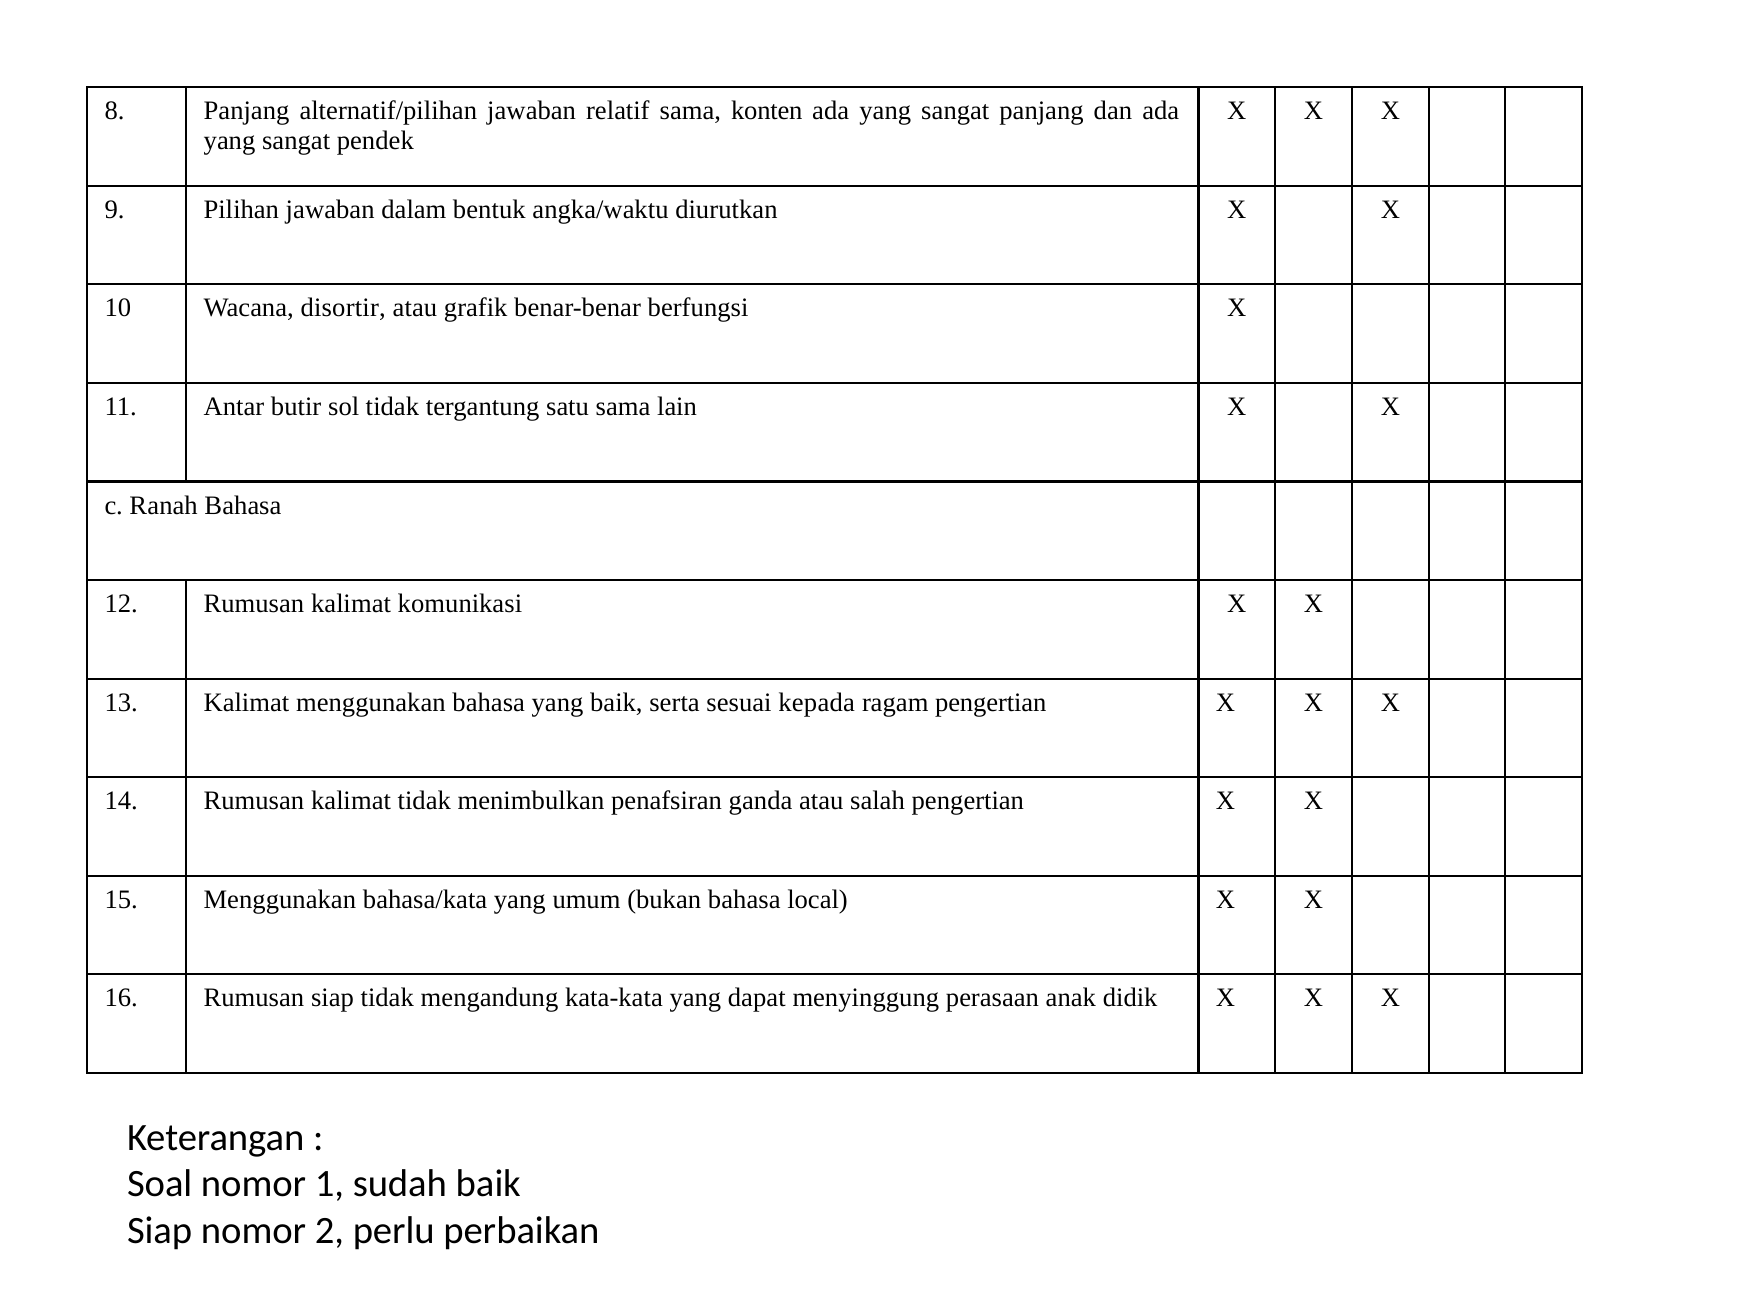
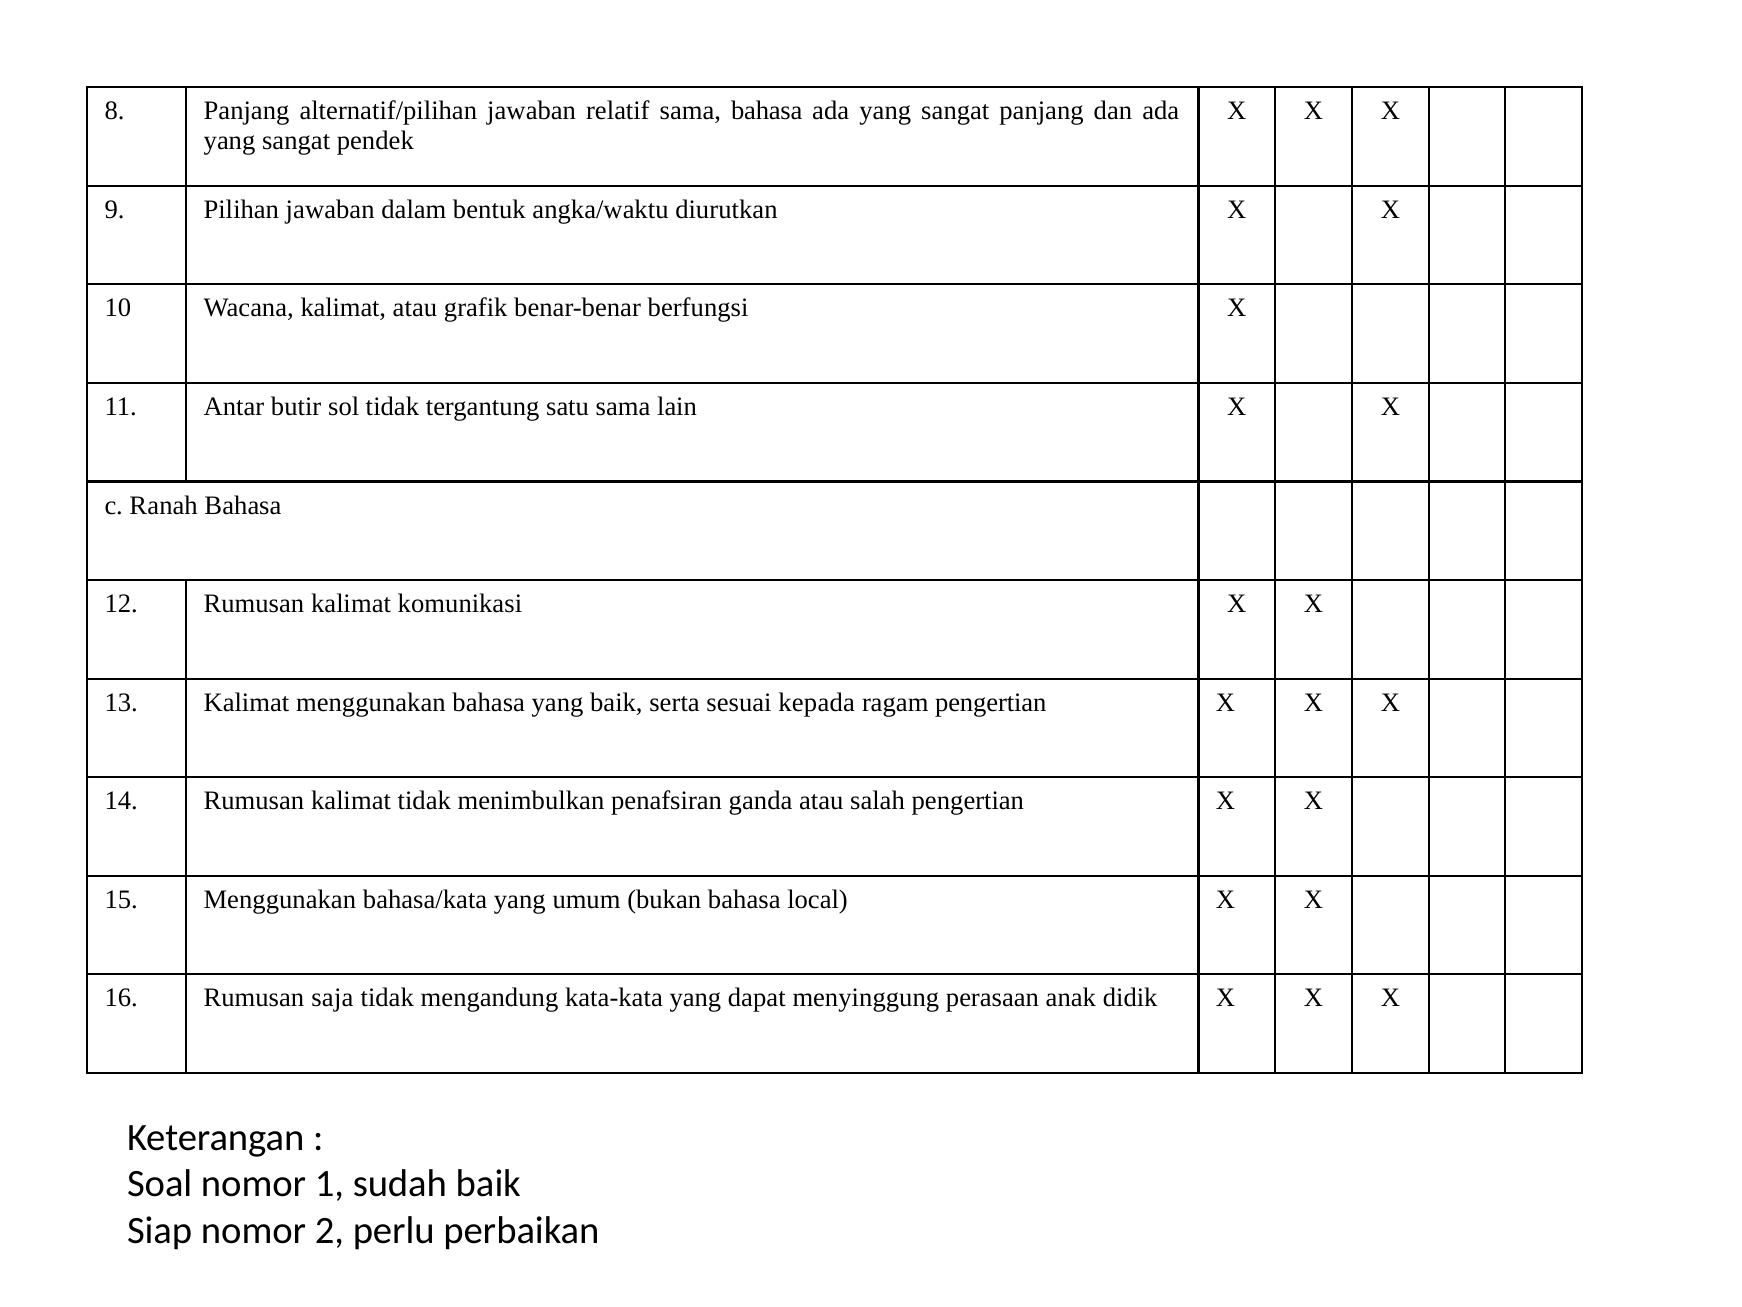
sama konten: konten -> bahasa (767, 111)
Wacana disortir: disortir -> kalimat (343, 308)
Rumusan siap: siap -> saja (332, 998)
